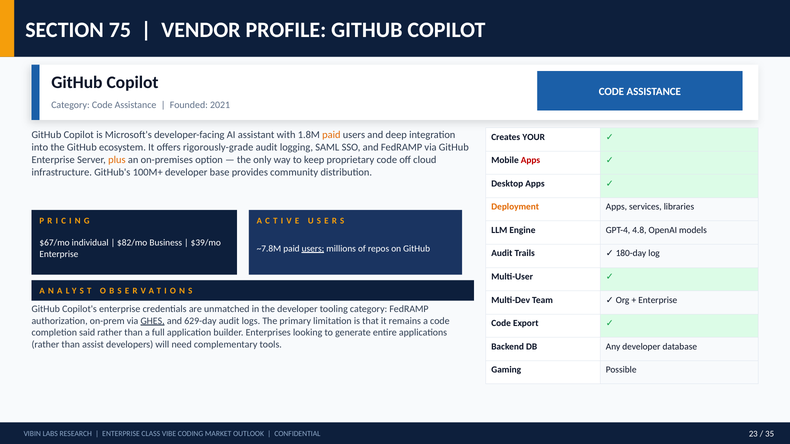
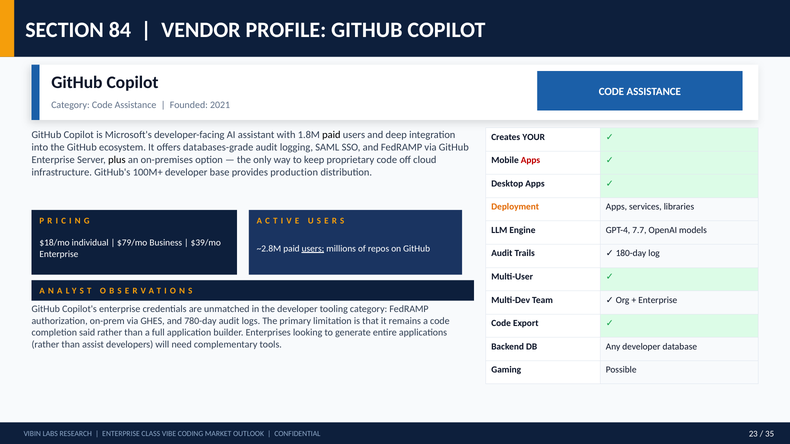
75: 75 -> 84 (120, 30)
paid colour: orange -> black (331, 135)
rigorously-grade: rigorously-grade -> databases-grade (218, 147)
plus colour: orange -> black (117, 160)
community: community -> production (294, 172)
4.8: 4.8 -> 7.7 (639, 230)
$67/mo: $67/mo -> $18/mo (55, 243)
$82/mo: $82/mo -> $79/mo (132, 243)
~7.8M: ~7.8M -> ~2.8M (269, 249)
GHES underline: present -> none (153, 321)
629-day: 629-day -> 780-day (200, 321)
